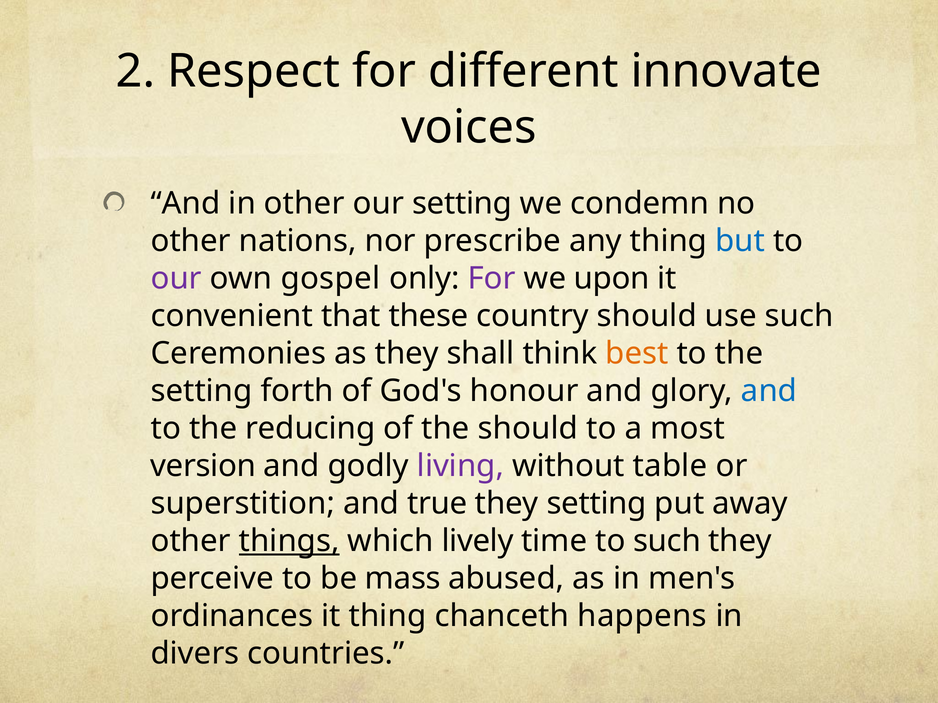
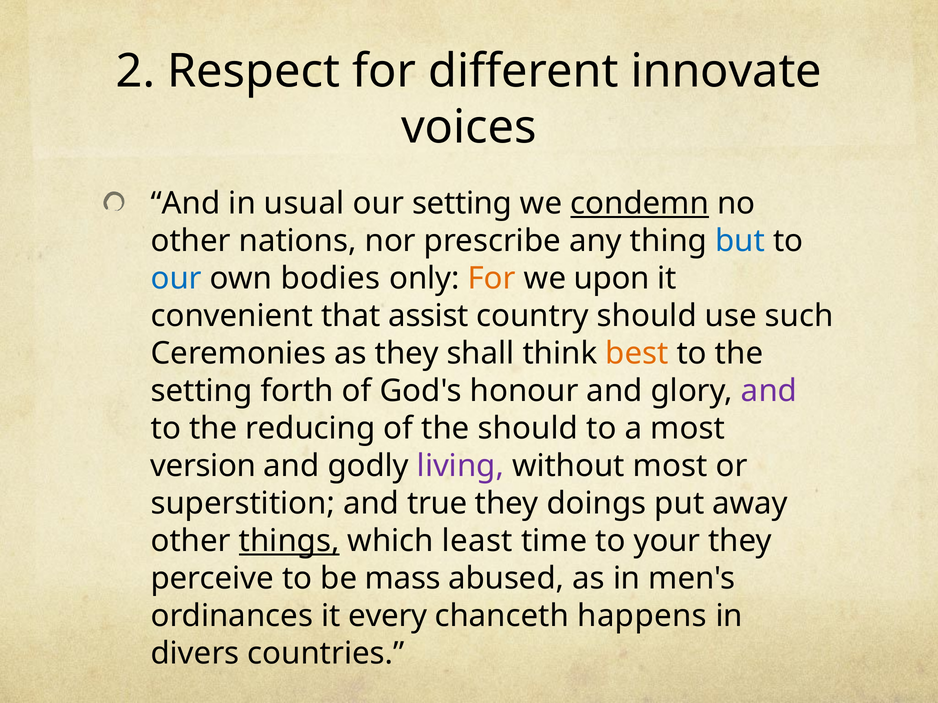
in other: other -> usual (304, 204)
condemn underline: none -> present (640, 204)
our colour: purple -> blue (176, 279)
gospel: gospel -> bodies (330, 279)
For colour: purple -> orange (492, 279)
these: these -> assist (428, 316)
and colour: blue -> purple (769, 391)
without table: table -> most (670, 466)
they setting: setting -> doings (596, 504)
lively: lively -> least (477, 541)
to such: such -> your (667, 541)
it thing: thing -> every (388, 616)
